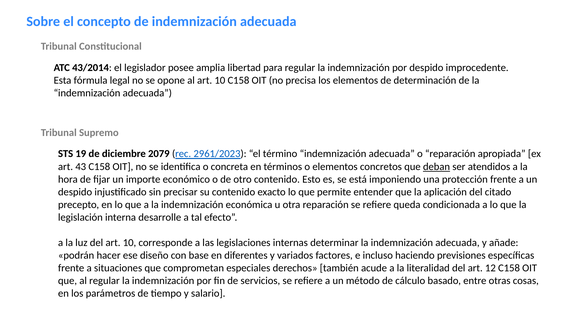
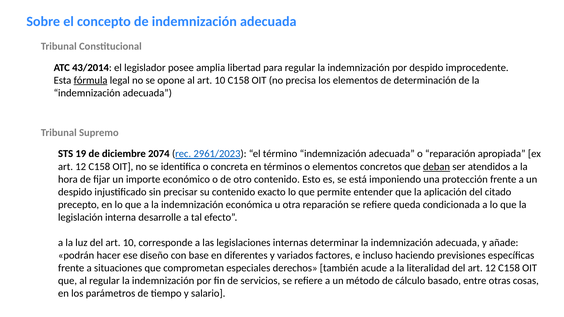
fórmula underline: none -> present (91, 80)
2079: 2079 -> 2074 (159, 154)
43: 43 -> 12 (81, 167)
